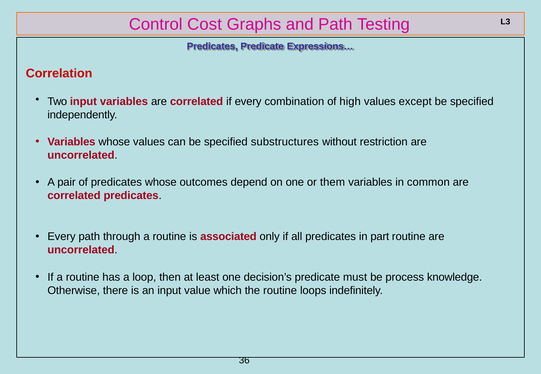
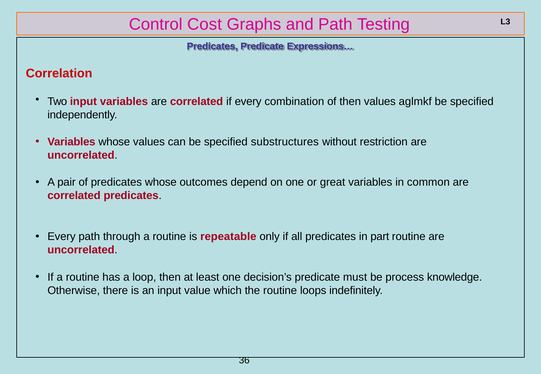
of high: high -> then (350, 102)
except: except -> aglmkf (415, 102)
them: them -> great (333, 183)
associated: associated -> repeatable (228, 237)
